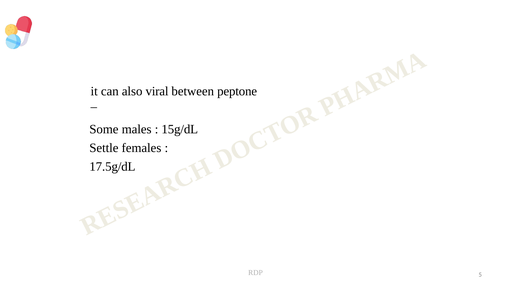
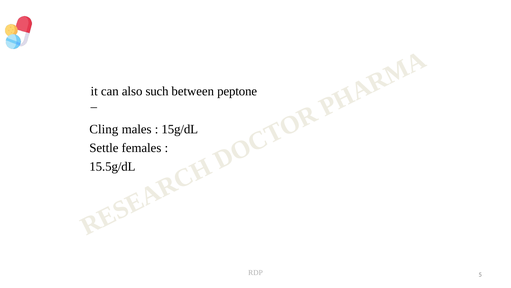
viral: viral -> such (157, 91)
Some: Some -> Cling (104, 129)
17.5g/dL: 17.5g/dL -> 15.5g/dL (112, 166)
